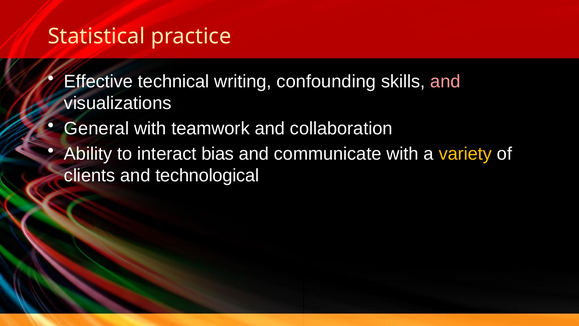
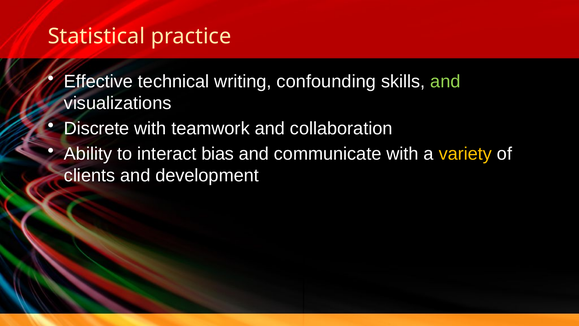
and colour: pink -> light green (445, 81)
General: General -> Discrete (97, 128)
technological: technological -> development (207, 175)
